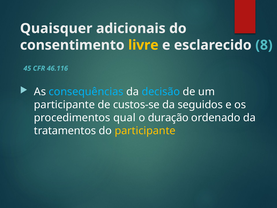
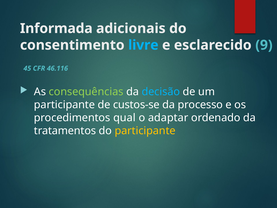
Quaisquer: Quaisquer -> Informada (56, 28)
livre colour: yellow -> light blue (143, 45)
8: 8 -> 9 (264, 45)
consequências colour: light blue -> light green (86, 92)
seguidos: seguidos -> processo (200, 105)
duração: duração -> adaptar (168, 118)
